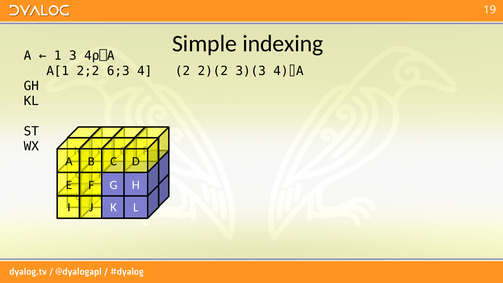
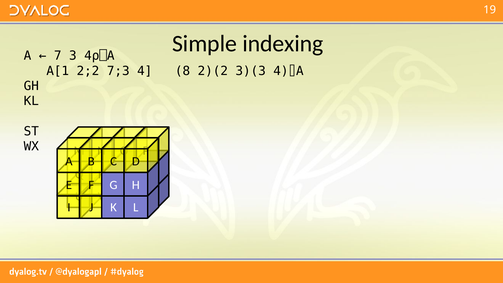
1: 1 -> 7 (58, 56)
6;3: 6;3 -> 7;3 (118, 71)
2: 2 -> 8 (183, 71)
